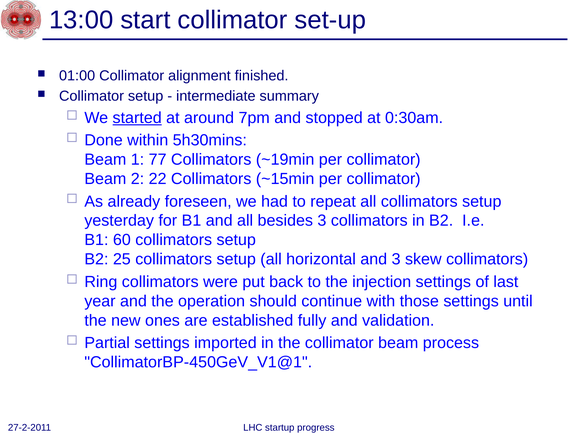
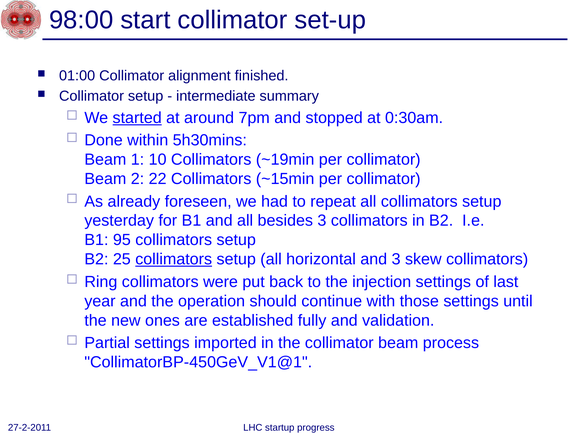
13:00: 13:00 -> 98:00 (81, 20)
77: 77 -> 10 (158, 159)
60: 60 -> 95 (122, 240)
collimators underline: none -> present (174, 259)
